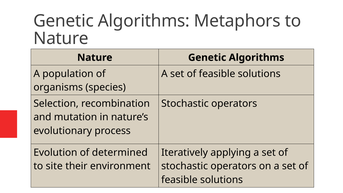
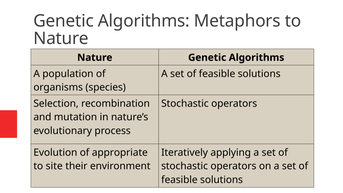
determined: determined -> appropriate (120, 153)
